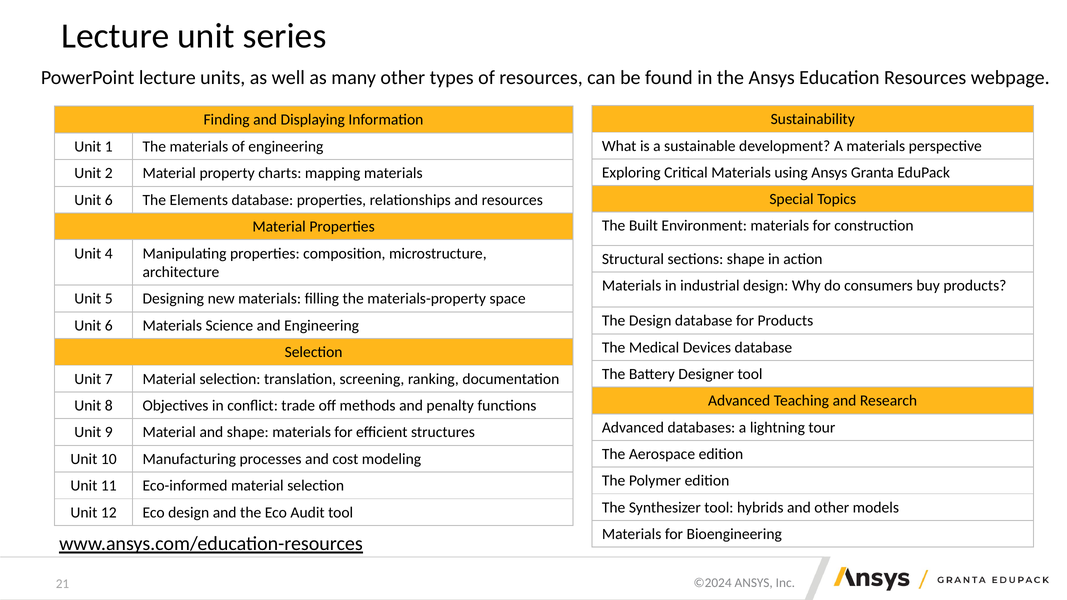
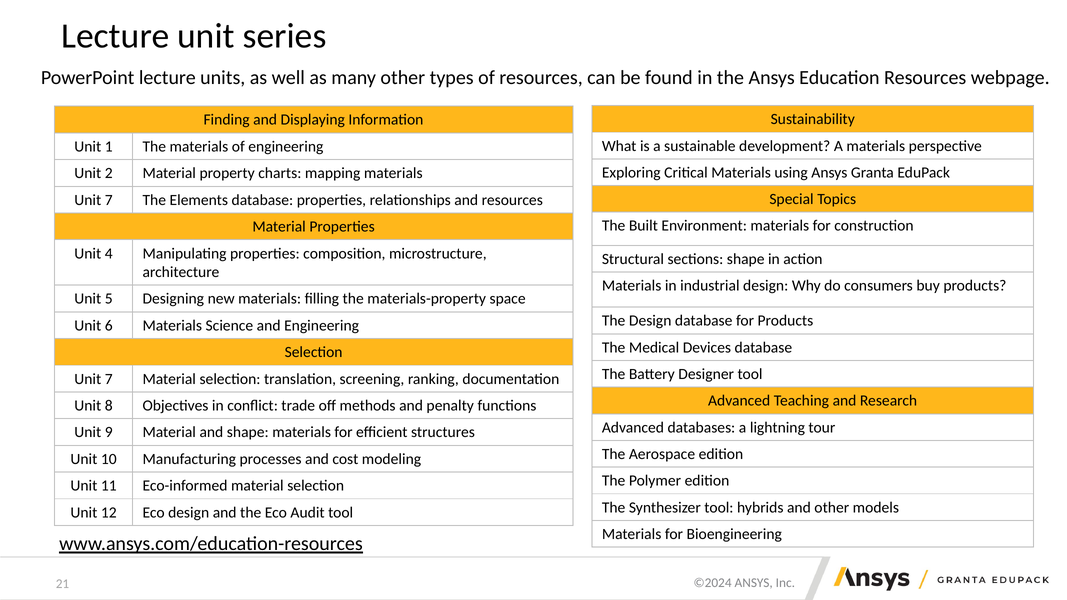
6: 6 -> 7 (109, 200)
